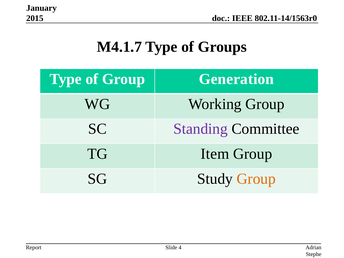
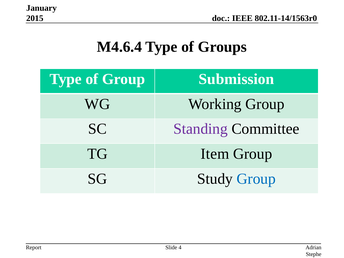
M4.1.7: M4.1.7 -> M4.6.4 (119, 47)
Generation: Generation -> Submission (236, 79)
Group colour: orange -> blue (256, 179)
